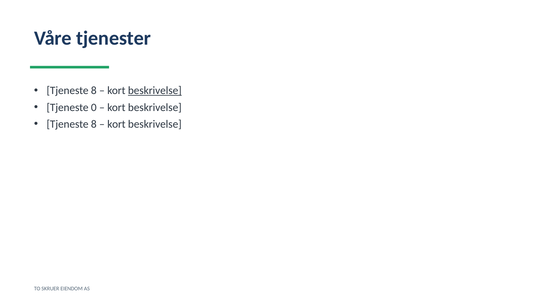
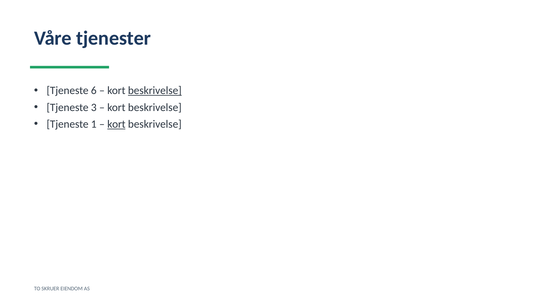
8: 8 -> 6 (94, 91)
0: 0 -> 3 (94, 107)
8: 8 -> 1 (94, 124)
kort underline: none -> present (116, 124)
